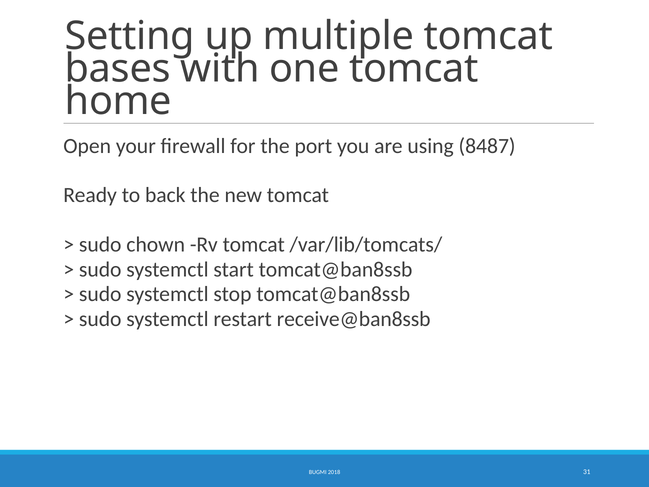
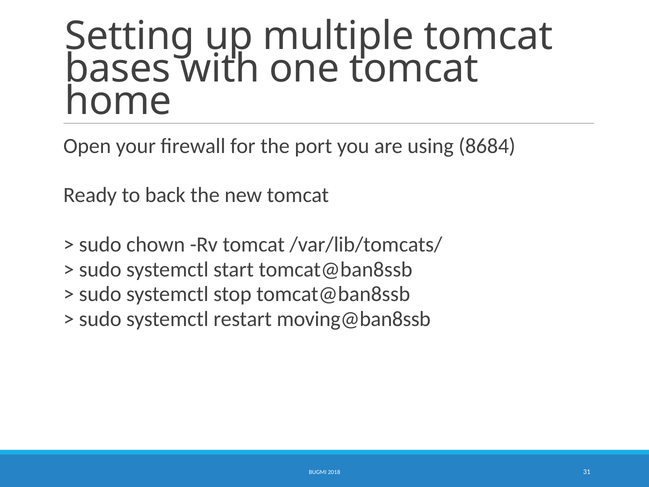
8487: 8487 -> 8684 (487, 146)
receive@ban8ssb: receive@ban8ssb -> moving@ban8ssb (354, 319)
